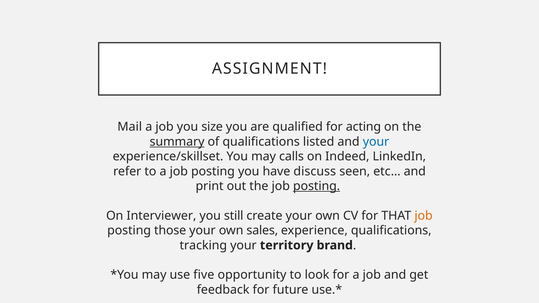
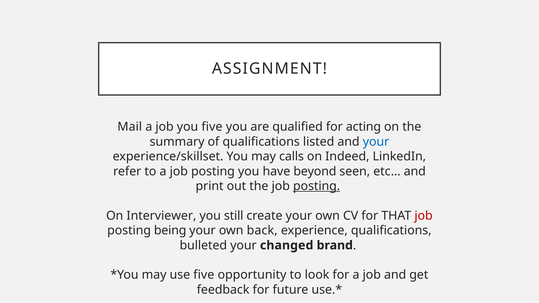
you size: size -> five (212, 127)
summary underline: present -> none (177, 142)
discuss: discuss -> beyond (315, 171)
job colour: orange -> red (424, 216)
those: those -> being (170, 231)
sales: sales -> back (262, 231)
tracking: tracking -> bulleted (203, 245)
territory: territory -> changed (287, 245)
